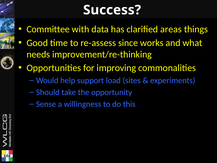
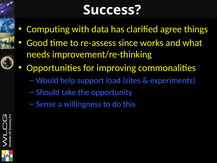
Committee: Committee -> Computing (48, 29)
areas: areas -> agree (171, 29)
